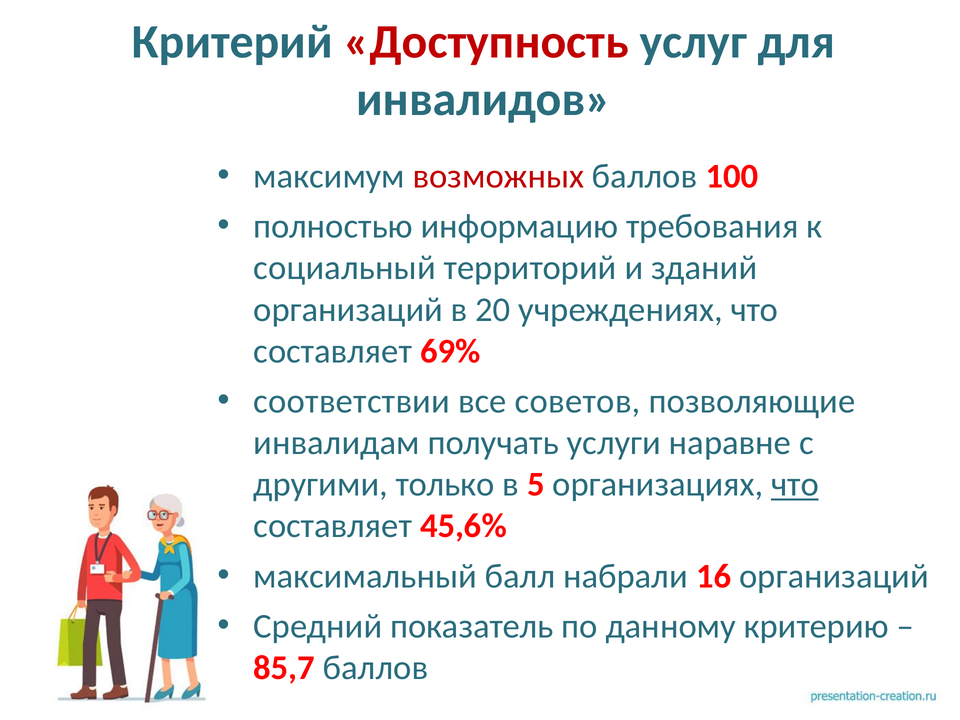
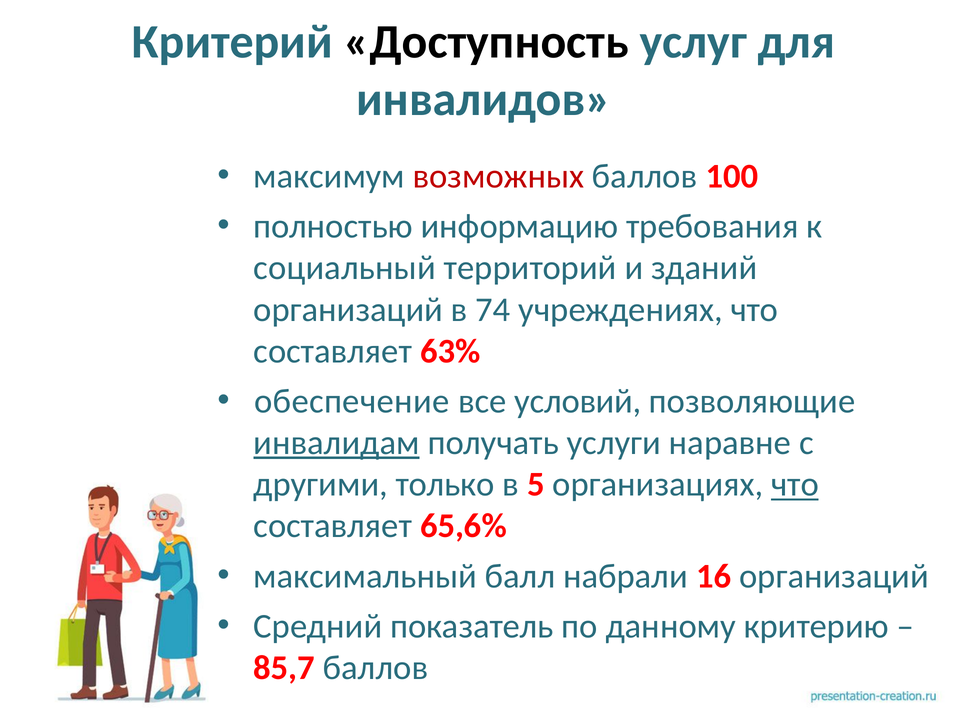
Доступность colour: red -> black (486, 42)
20: 20 -> 74 (493, 310)
69%: 69% -> 63% (450, 351)
соответствии: соответствии -> обеспечение (352, 401)
советов: советов -> условий (578, 401)
инвалидам underline: none -> present (337, 443)
45,6%: 45,6% -> 65,6% (463, 526)
